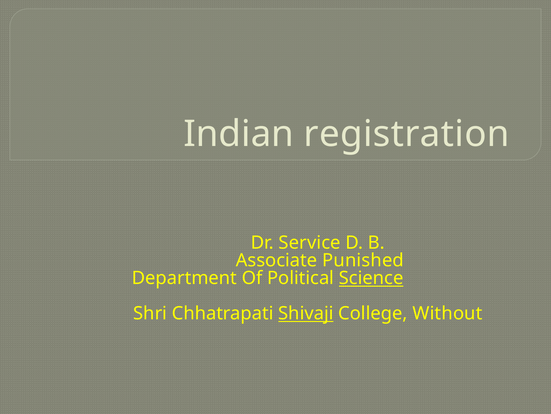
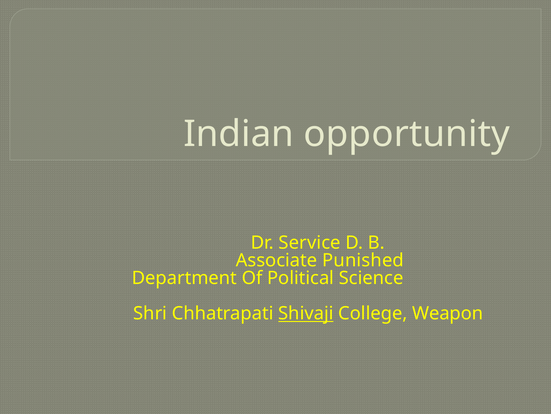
registration: registration -> opportunity (407, 134)
Science underline: present -> none (371, 278)
Without: Without -> Weapon (448, 313)
